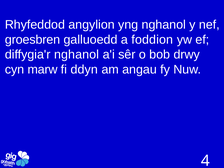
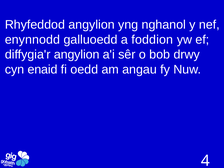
groesbren: groesbren -> enynnodd (32, 40)
diffygia'r nghanol: nghanol -> angylion (77, 55)
marw: marw -> enaid (43, 69)
ddyn: ddyn -> oedd (84, 69)
